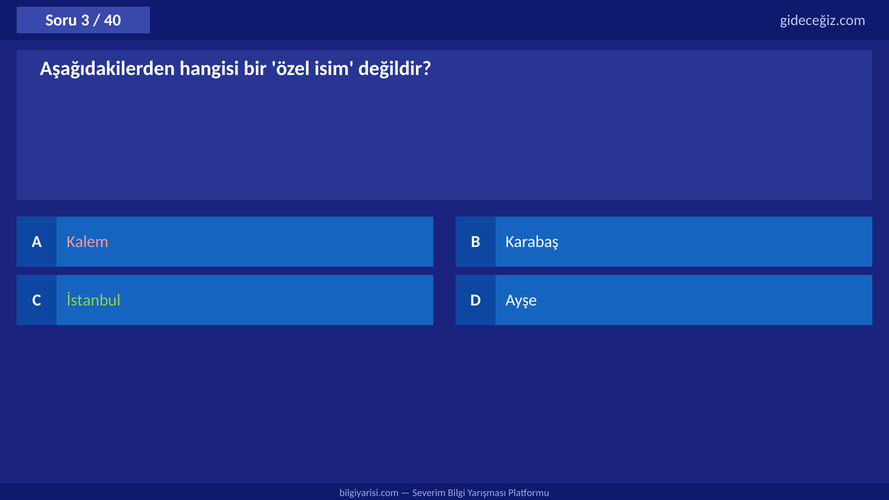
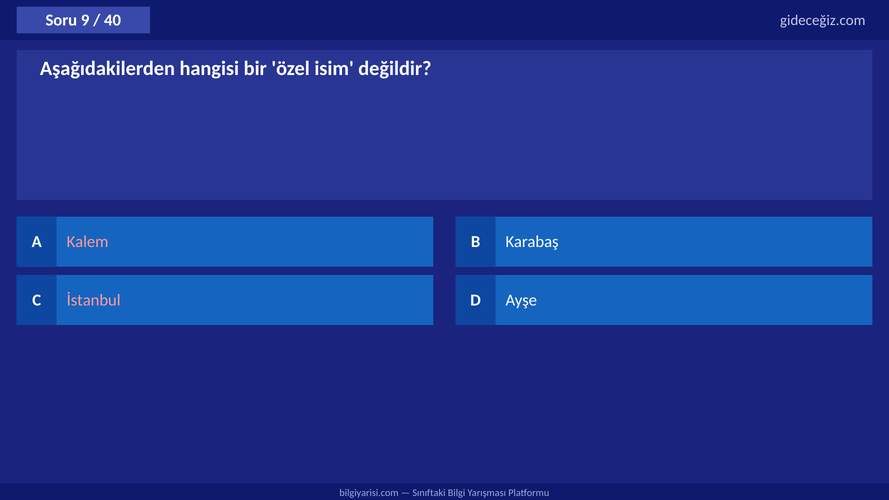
3: 3 -> 9 (85, 20)
İstanbul colour: light green -> pink (94, 300)
Severim: Severim -> Sınıftaki (429, 493)
